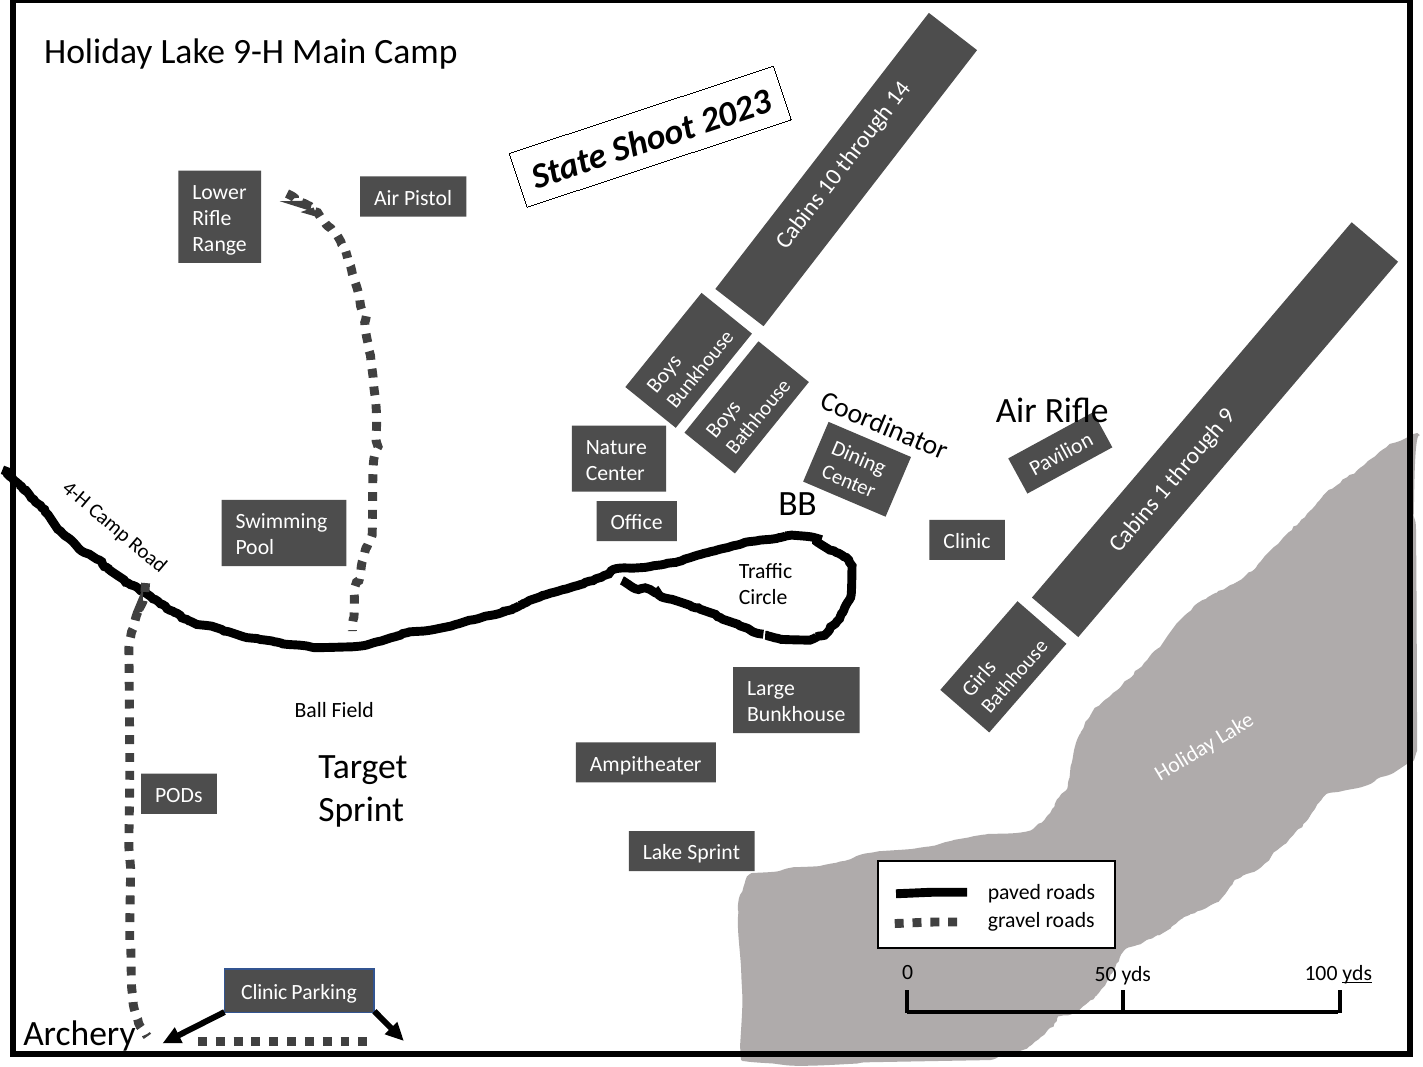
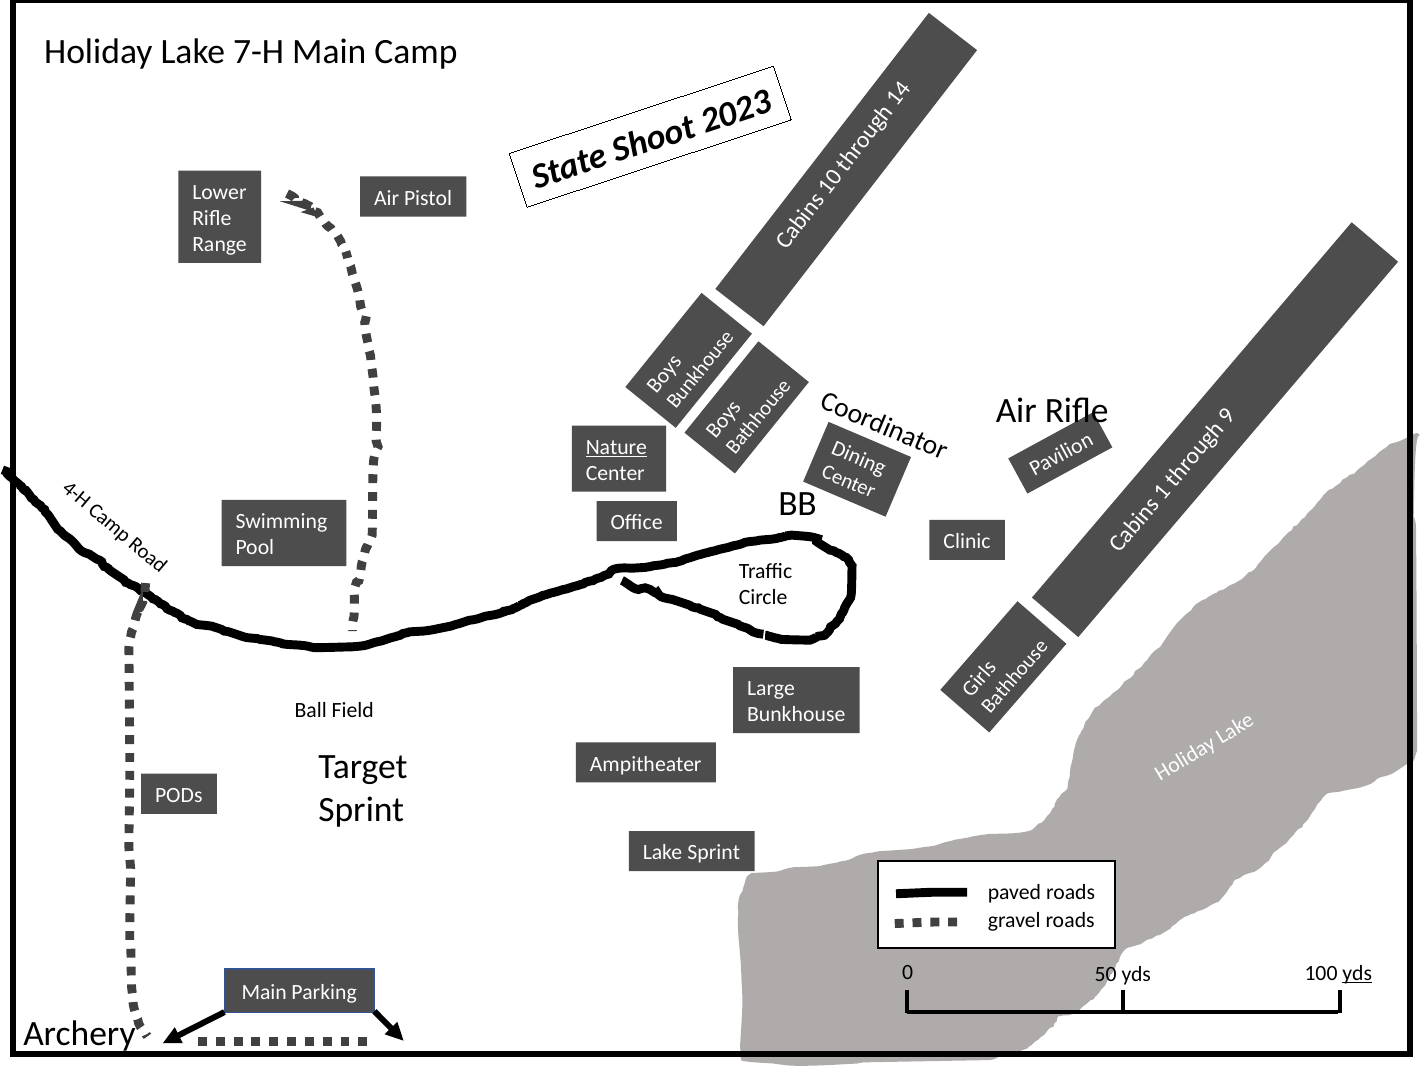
9-H: 9-H -> 7-H (259, 51)
Nature underline: none -> present (616, 447)
Clinic: Clinic -> Main (264, 993)
